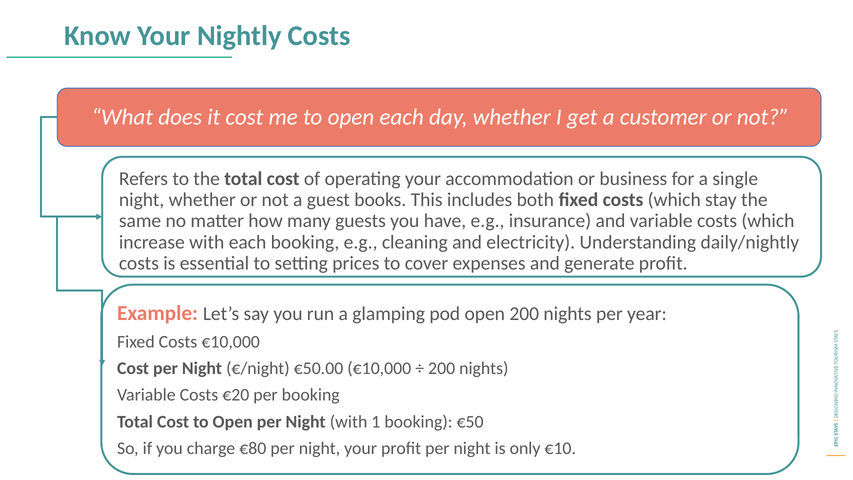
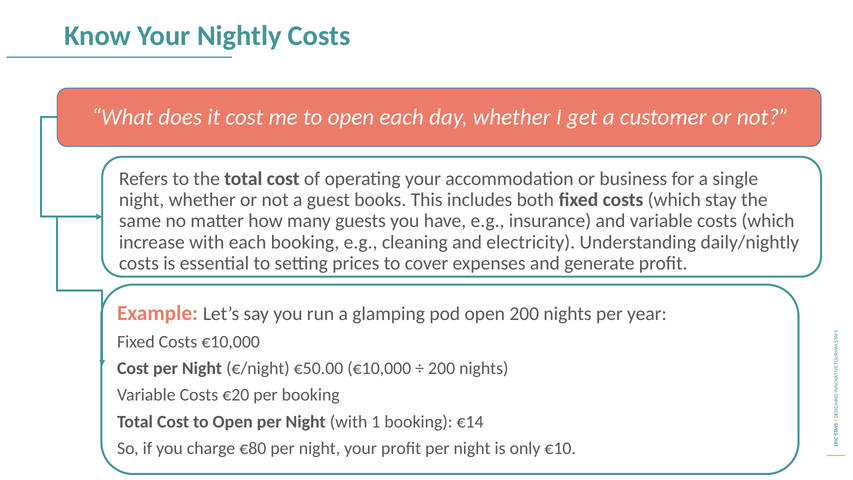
€50: €50 -> €14 (470, 422)
